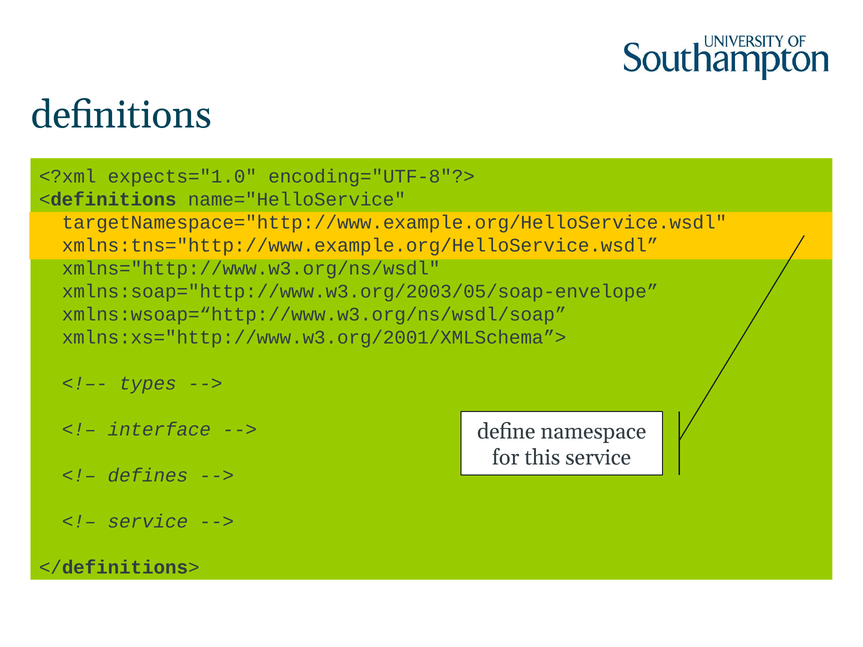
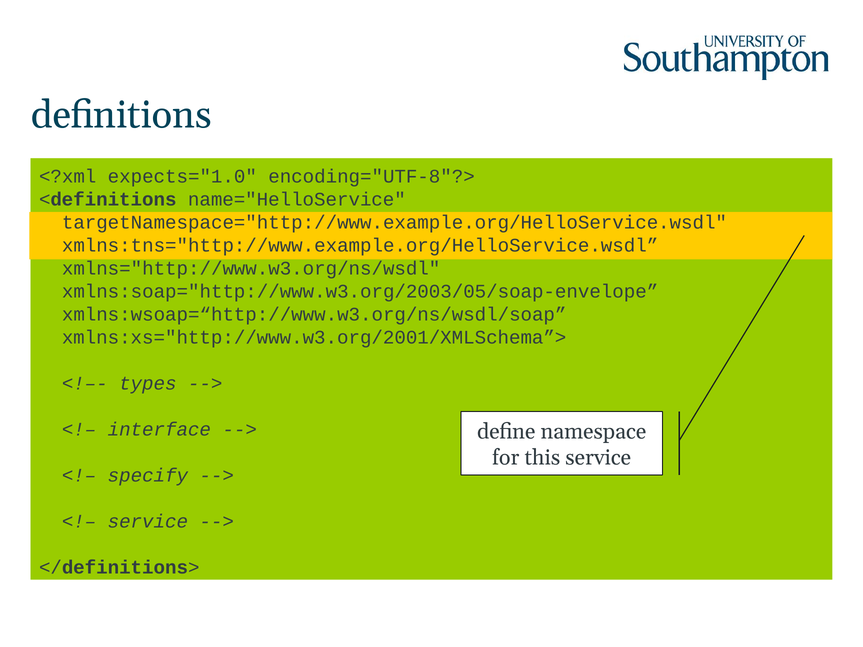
defines: defines -> specify (148, 476)
